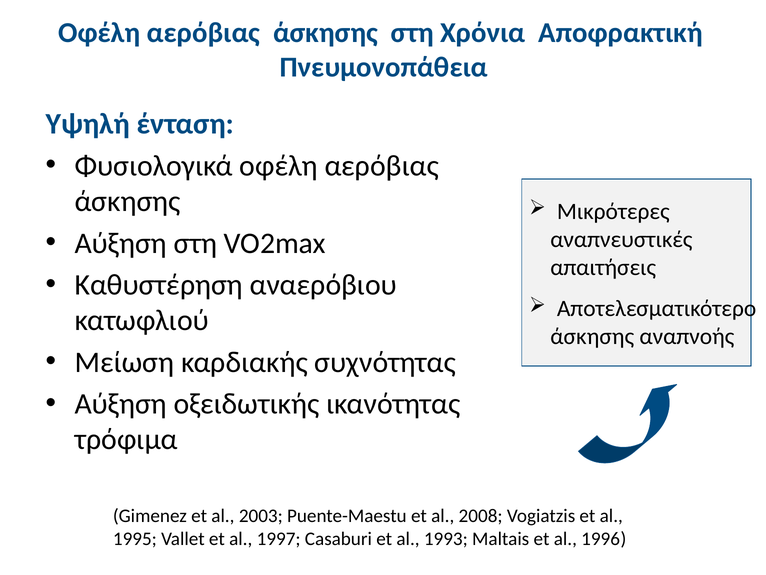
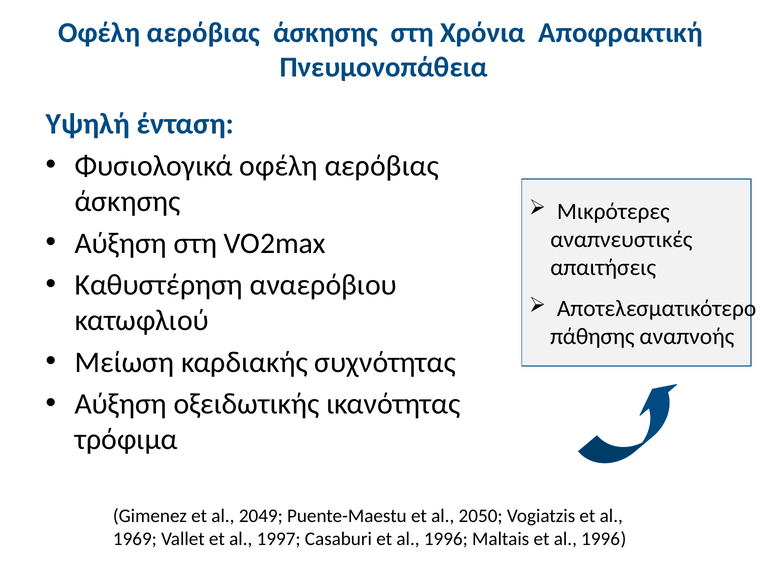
άσκησης: άσκησης -> πάθησης (592, 336)
2003: 2003 -> 2049 (261, 516)
2008: 2008 -> 2050 (481, 516)
1995: 1995 -> 1969 (135, 539)
Casaburi et al 1993: 1993 -> 1996 (446, 539)
